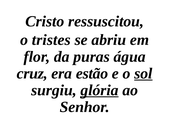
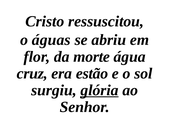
tristes: tristes -> águas (51, 40)
puras: puras -> morte (92, 57)
sol underline: present -> none (143, 74)
